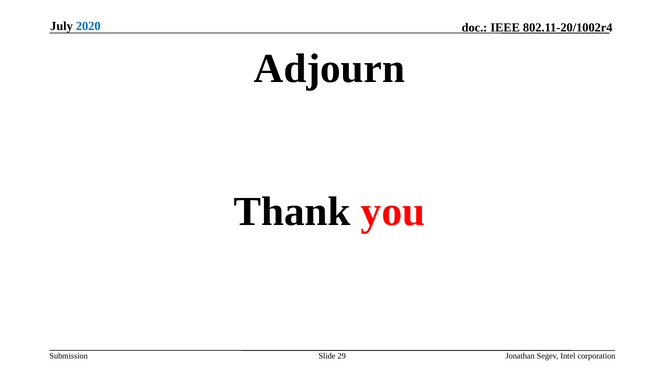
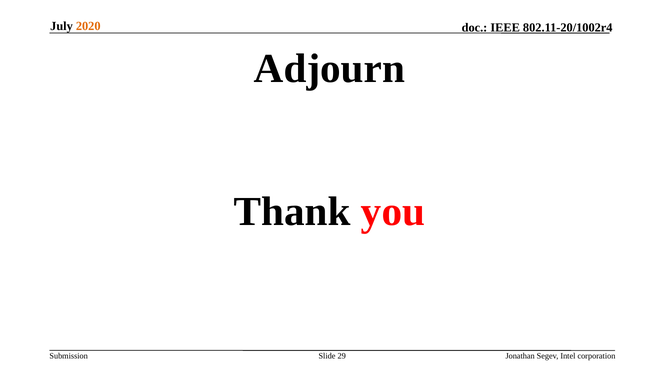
2020 colour: blue -> orange (88, 26)
